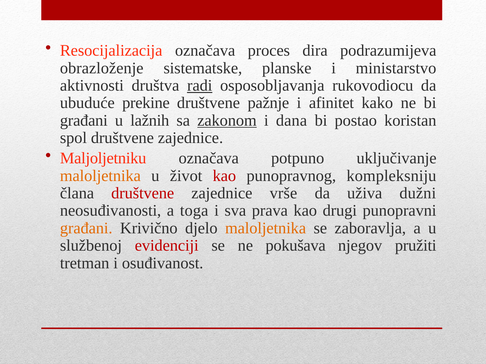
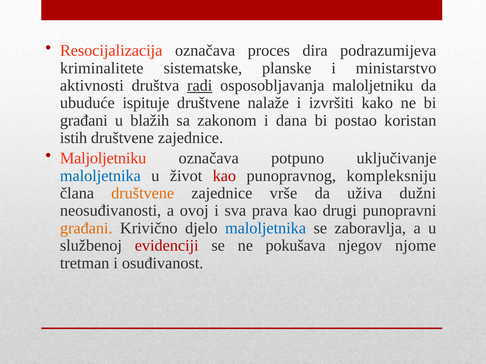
obrazloženje: obrazloženje -> kriminalitete (102, 68)
rukovodiocu: rukovodiocu -> maloljetniku (373, 86)
prekine: prekine -> ispituje (146, 103)
pažnje: pažnje -> nalaže (268, 103)
afinitet: afinitet -> izvršiti (331, 103)
lažnih: lažnih -> blažih (150, 121)
zakonom underline: present -> none (227, 121)
spol: spol -> istih (74, 138)
maloljetnika colour: orange -> blue (100, 176)
društvene colour: red -> orange (143, 193)
toga: toga -> ovoj (194, 211)
maloljetnika colour: orange -> blue (266, 228)
pružiti: pružiti -> njome (416, 246)
